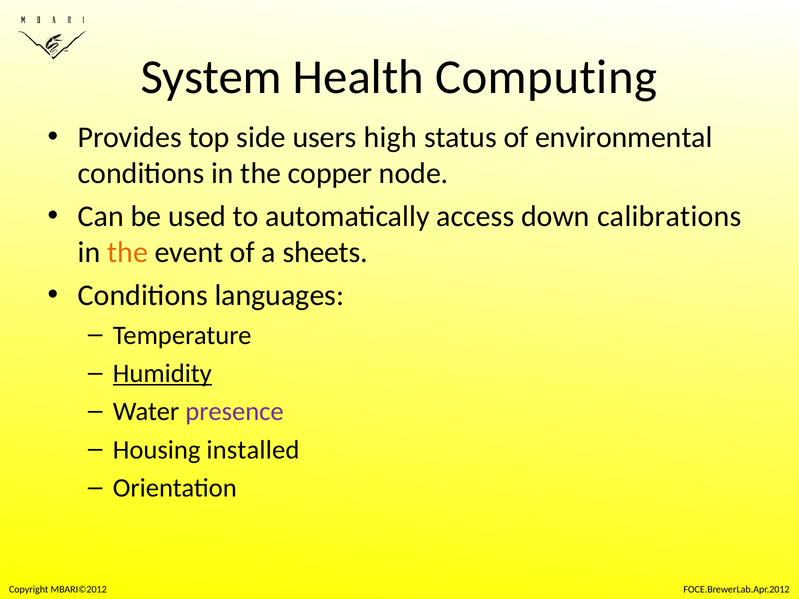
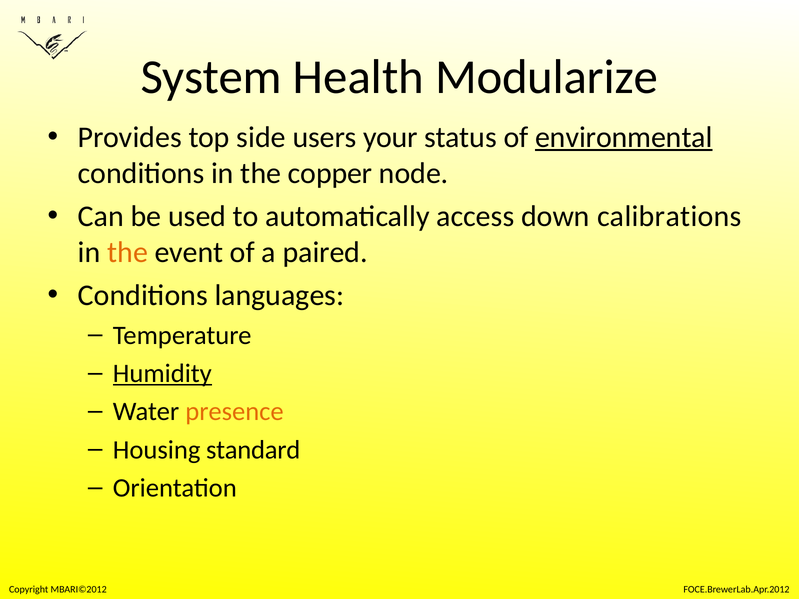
Computing: Computing -> Modularize (547, 77)
high: high -> your (391, 137)
environmental underline: none -> present (624, 137)
sheets: sheets -> paired (325, 252)
presence colour: purple -> orange (234, 412)
installed: installed -> standard (253, 450)
